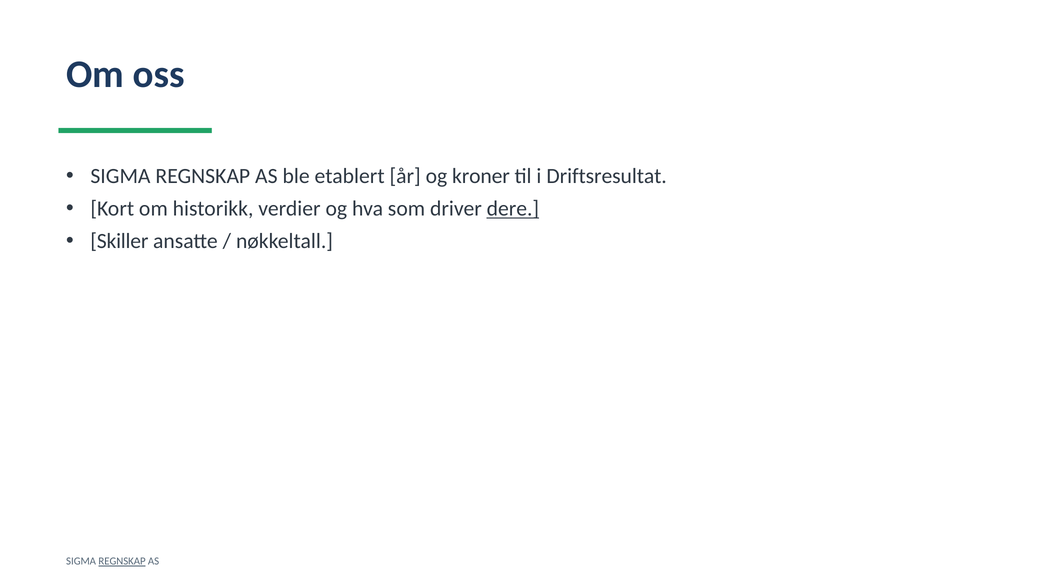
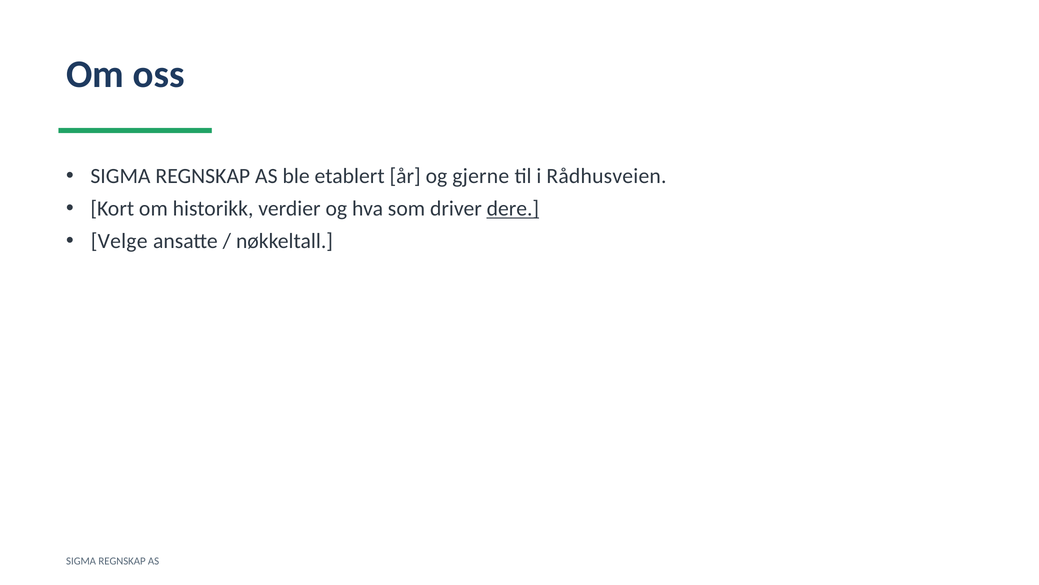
kroner: kroner -> gjerne (481, 176)
Driftsresultat: Driftsresultat -> Rådhusveien (606, 176)
Skiller: Skiller -> Velge (119, 241)
REGNSKAP underline: present -> none (122, 561)
